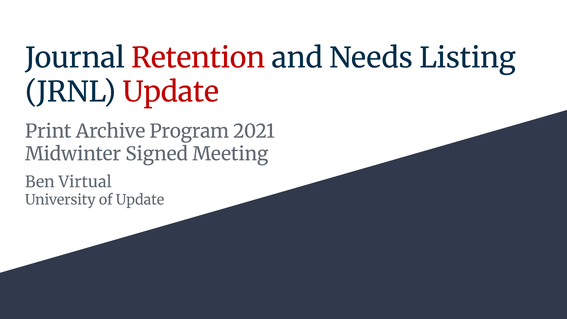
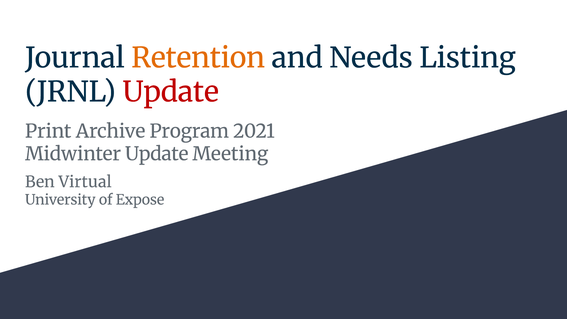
Retention colour: red -> orange (198, 58)
Midwinter Signed: Signed -> Update (157, 154)
of Update: Update -> Expose (140, 200)
